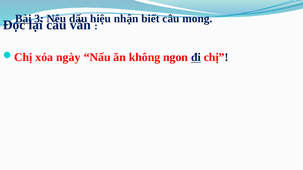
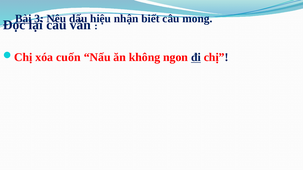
ngày: ngày -> cuốn (68, 57)
